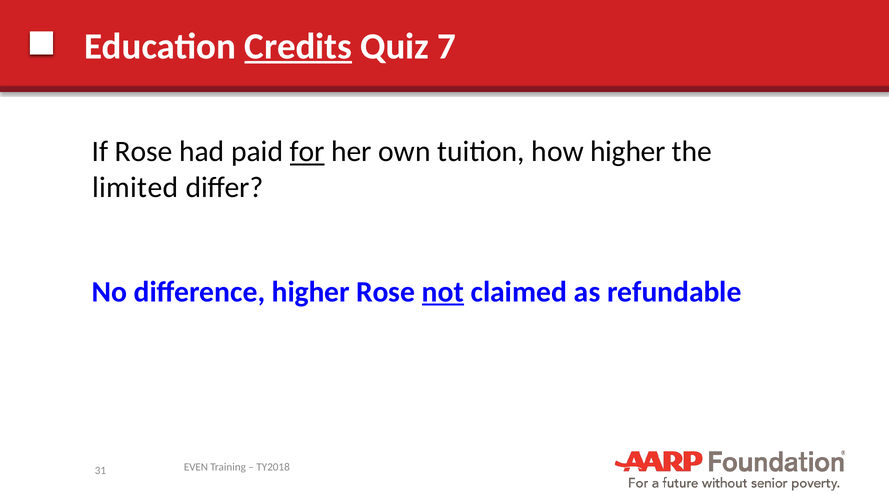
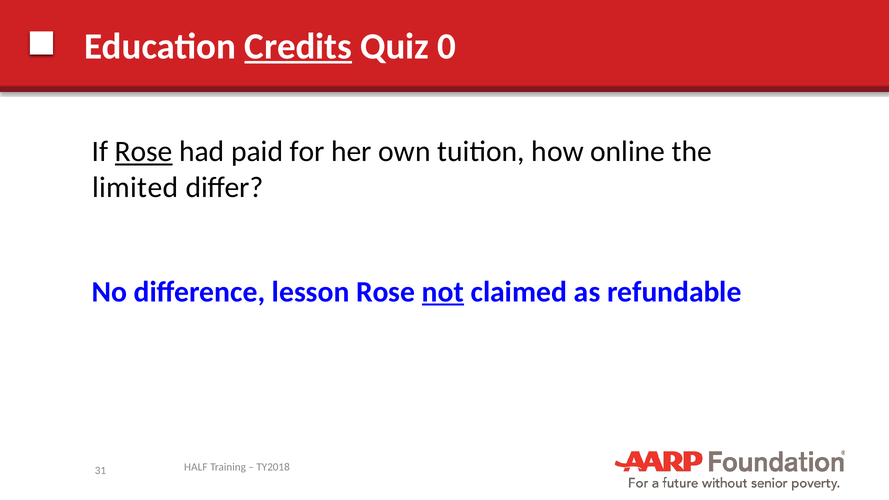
7: 7 -> 0 (447, 46)
Rose underline: none -> present (144, 152)
for underline: present -> none (307, 152)
how higher: higher -> online (628, 152)
difference higher: higher -> lesson (311, 292)
EVEN: EVEN -> HALF (196, 467)
